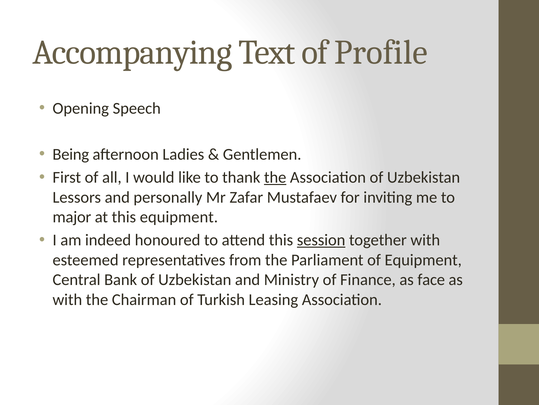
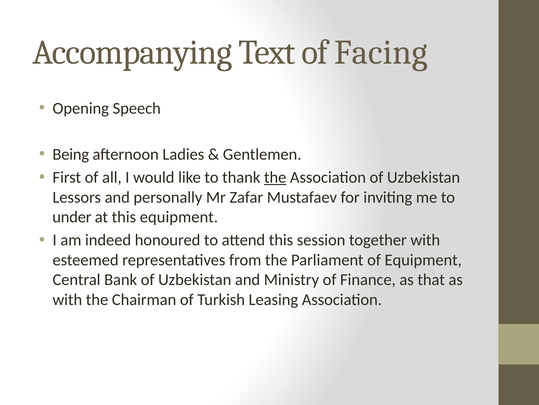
Profile: Profile -> Facing (381, 52)
major: major -> under (72, 217)
session underline: present -> none (321, 240)
face: face -> that (431, 279)
